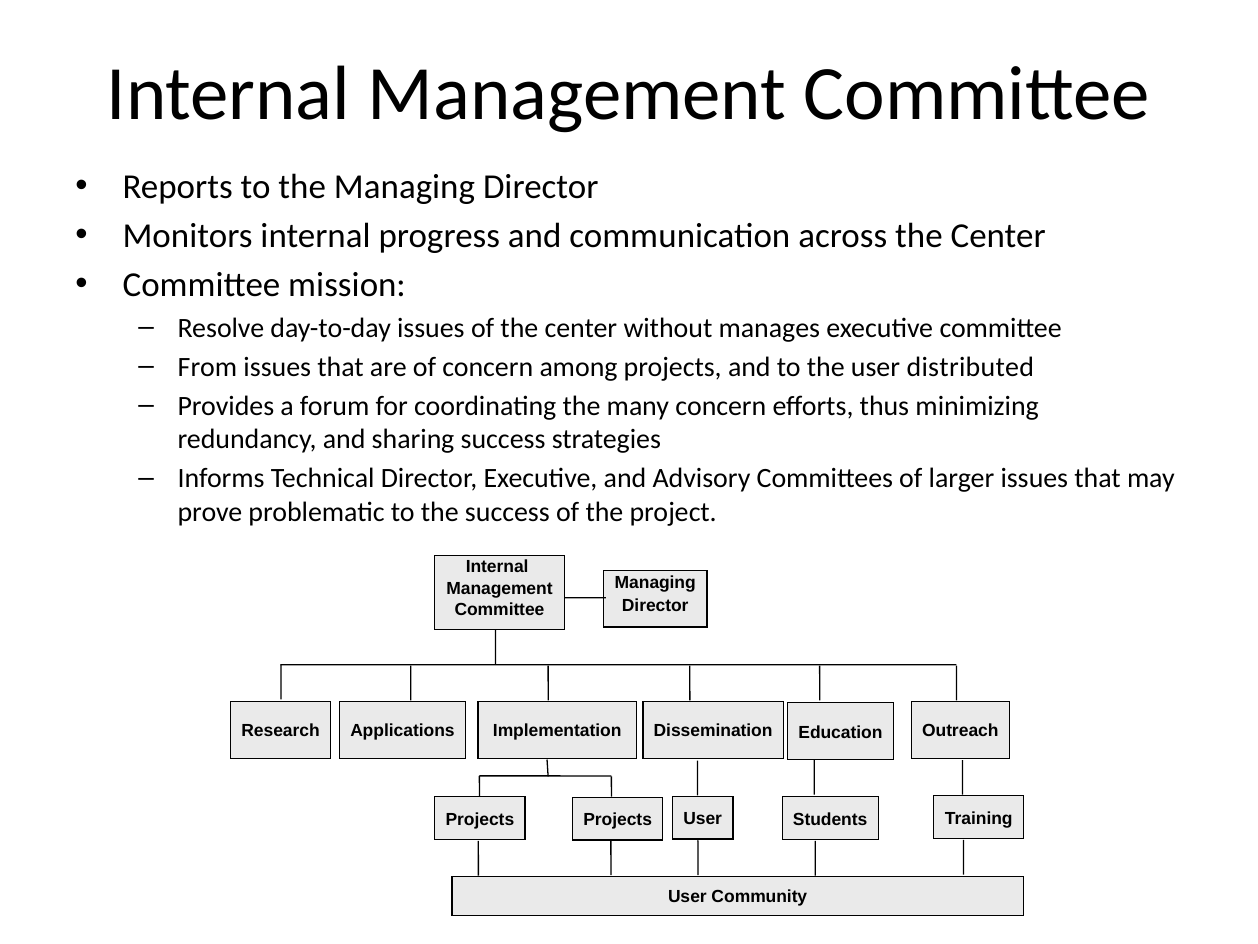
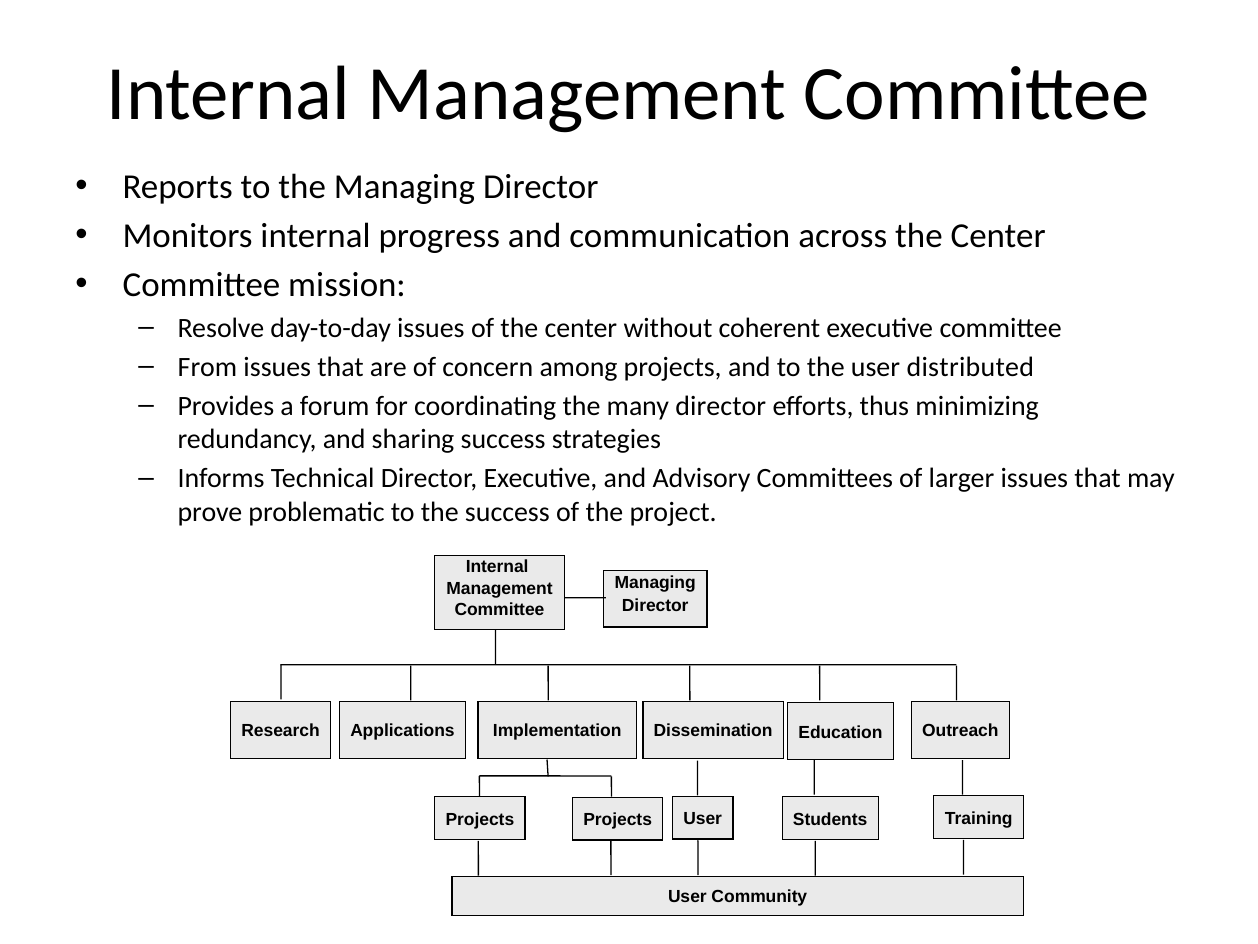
manages: manages -> coherent (769, 328)
many concern: concern -> director (721, 406)
